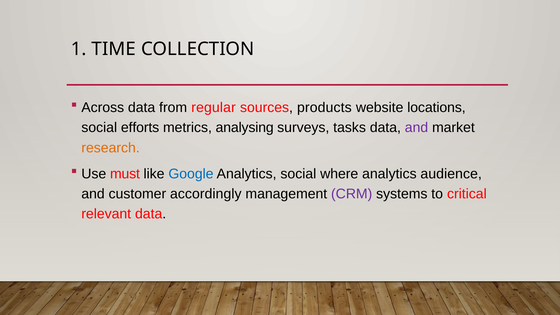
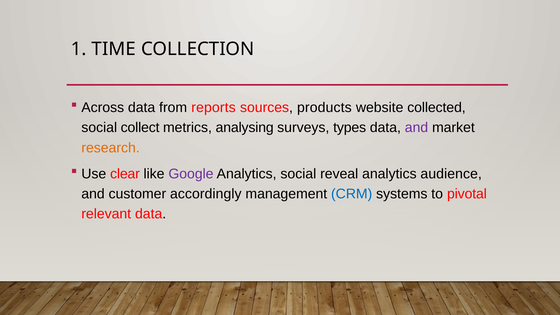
regular: regular -> reports (214, 107)
locations: locations -> collected (436, 107)
efforts: efforts -> collect (140, 128)
tasks: tasks -> types (350, 128)
must: must -> clear (125, 174)
Google colour: blue -> purple (191, 174)
where: where -> reveal (339, 174)
CRM colour: purple -> blue (352, 194)
critical: critical -> pivotal (467, 194)
